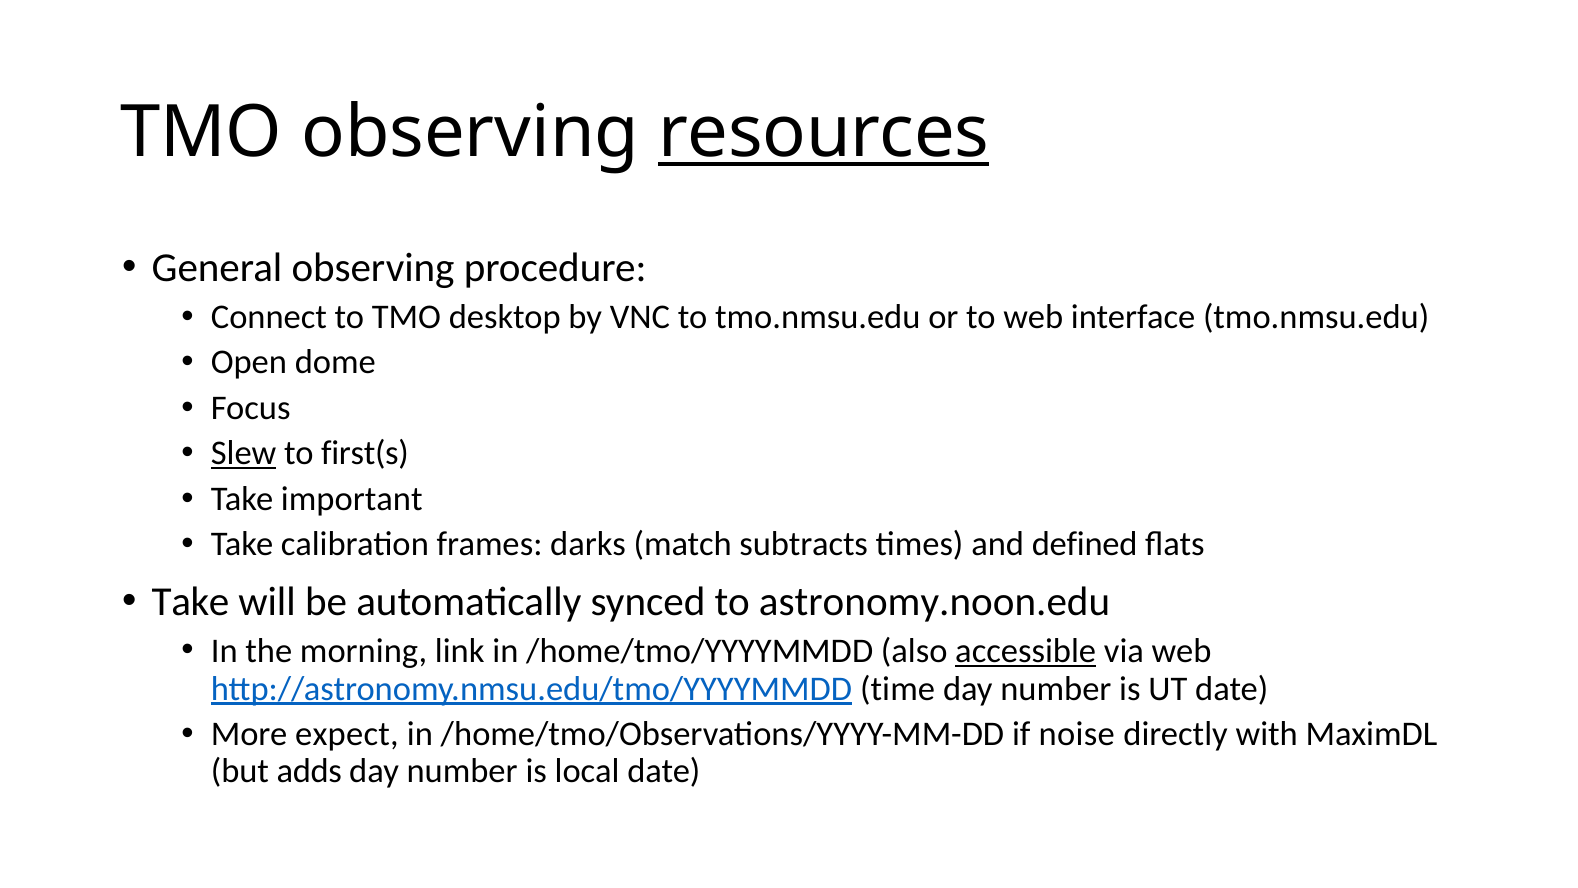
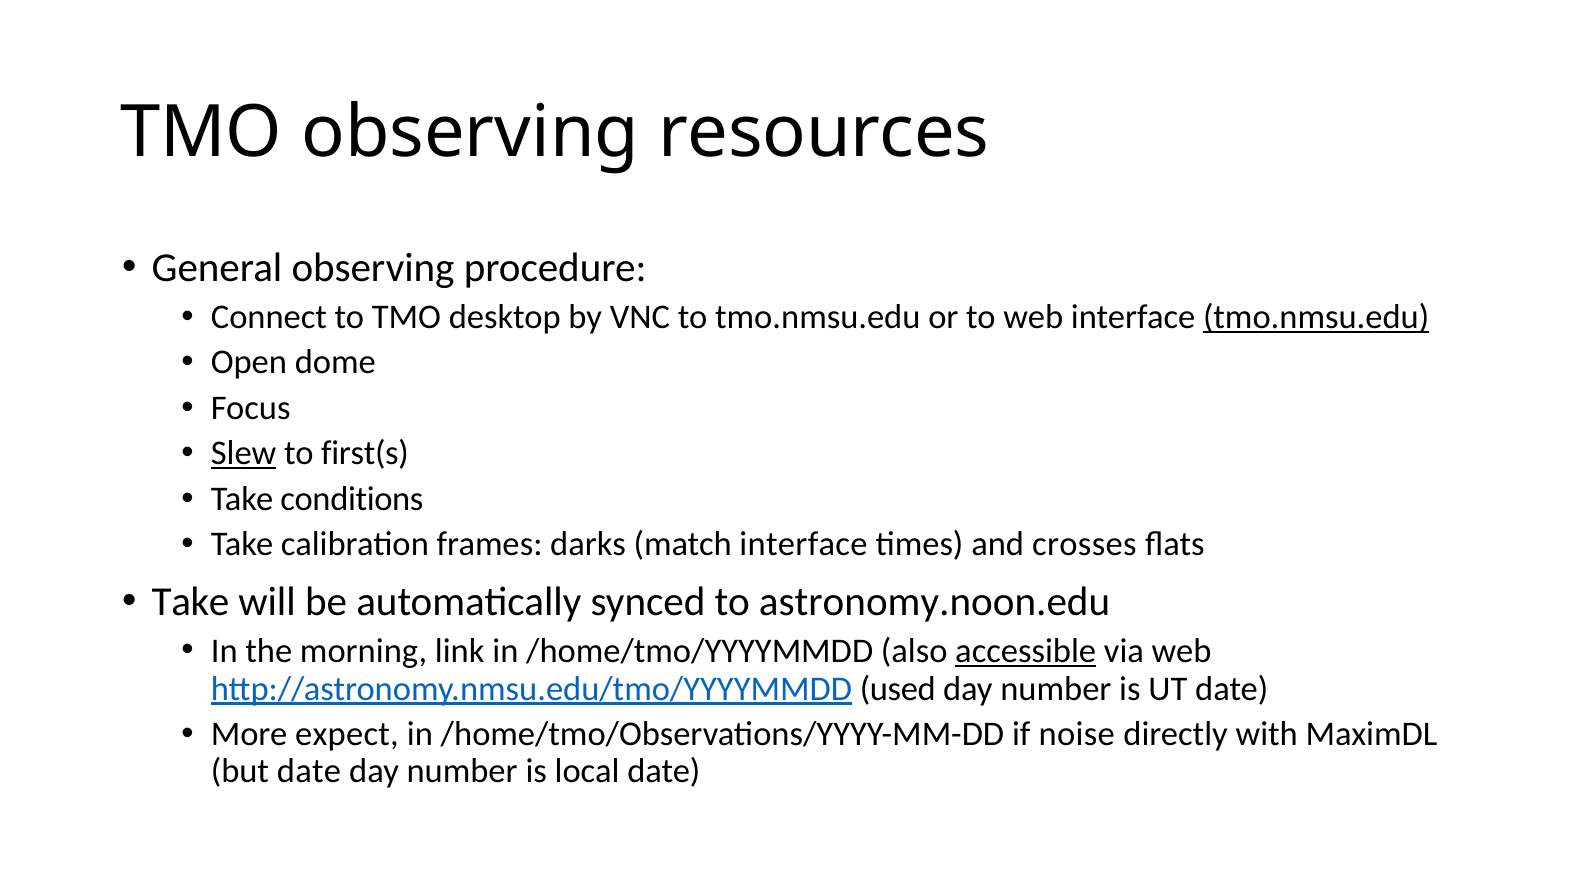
resources underline: present -> none (824, 133)
tmo.nmsu.edu underline: none -> present (1316, 317)
important: important -> conditions (352, 499)
match subtracts: subtracts -> interface (803, 544)
defined: defined -> crosses (1084, 544)
time: time -> used (898, 688)
but adds: adds -> date (309, 771)
